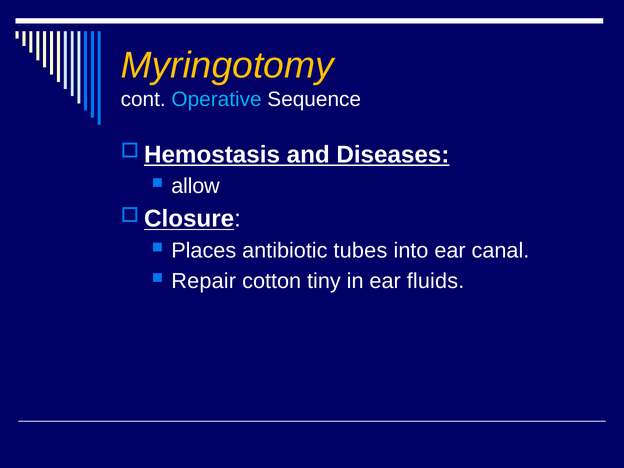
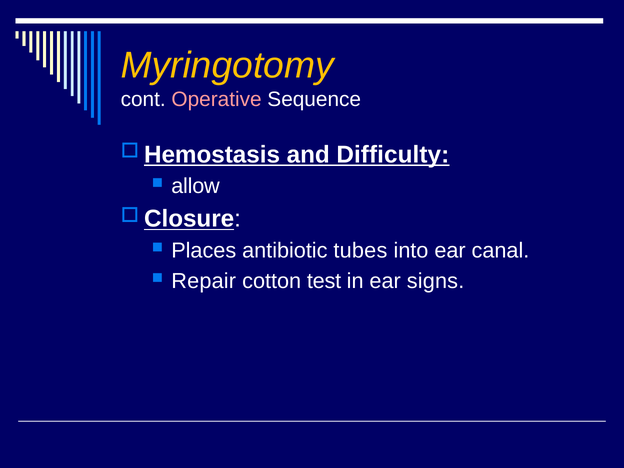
Operative colour: light blue -> pink (217, 99)
Diseases: Diseases -> Difficulty (393, 155)
tiny: tiny -> test (324, 281)
fluids: fluids -> signs (436, 281)
